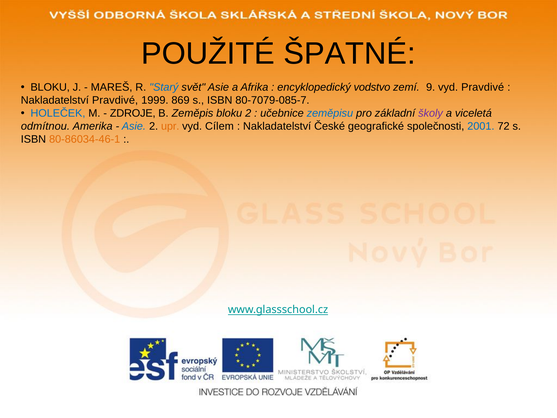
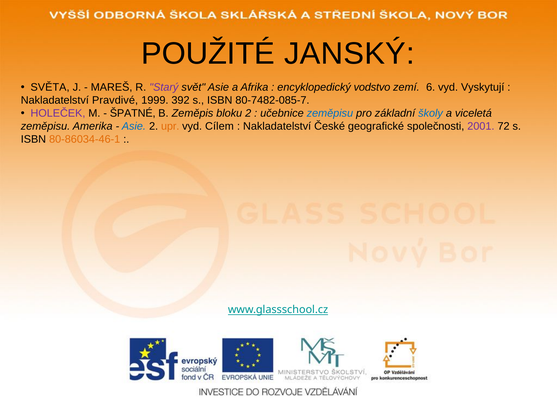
ŠPATNÉ: ŠPATNÉ -> JANSKÝ (349, 54)
BLOKU: BLOKU -> SVĚTA (50, 87)
Starý colour: blue -> purple (164, 87)
9: 9 -> 6 (431, 87)
vyd Pravdivé: Pravdivé -> Vyskytují (483, 87)
869: 869 -> 392 (180, 100)
80-7079-085-7: 80-7079-085-7 -> 80-7482-085-7 (272, 100)
HOLEČEK colour: blue -> purple (58, 113)
ZDROJE: ZDROJE -> ŠPATNÉ (133, 113)
školy colour: purple -> blue (431, 113)
odmítnou: odmítnou -> zeměpisu (45, 126)
2001 colour: blue -> purple (481, 126)
